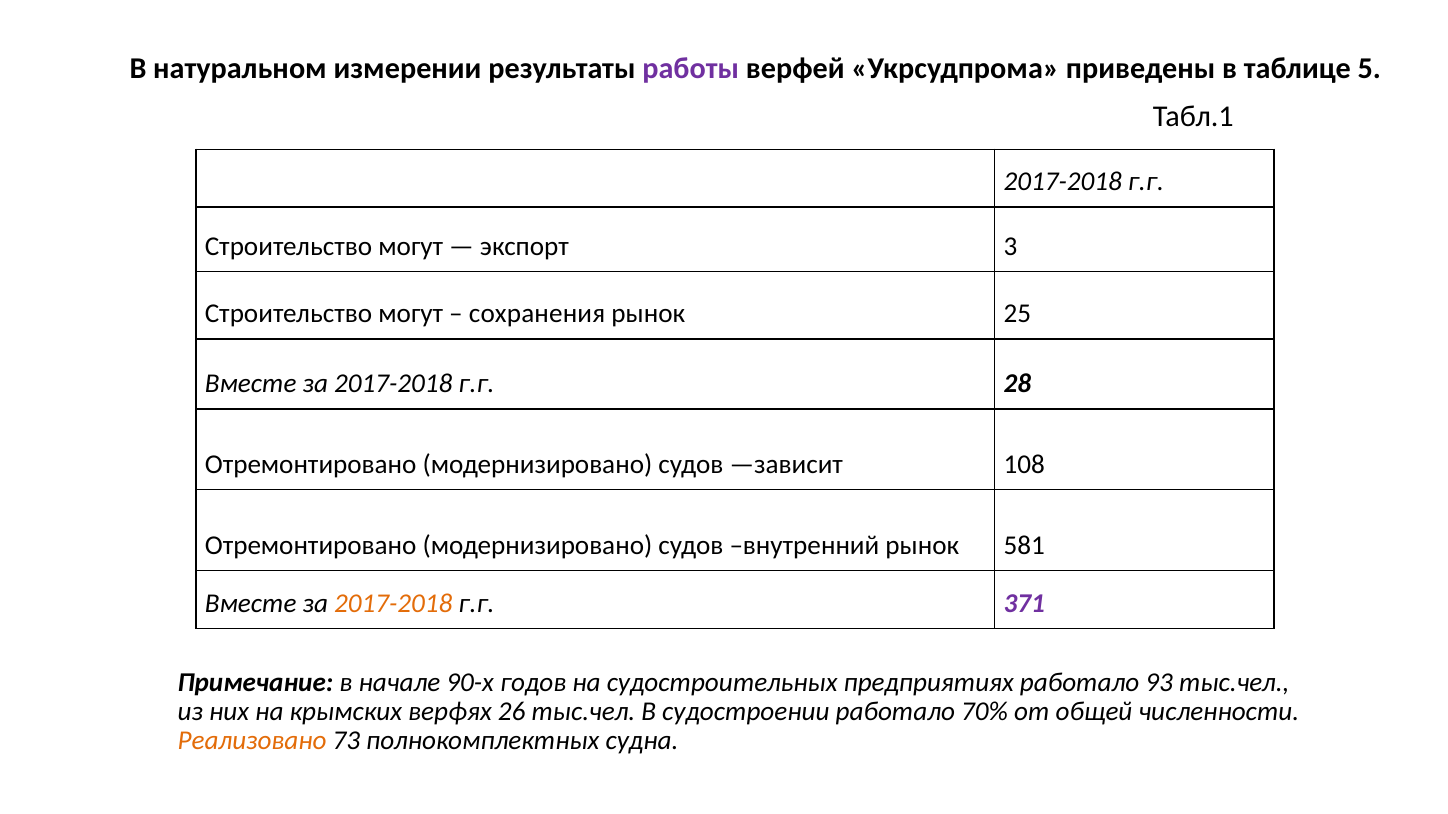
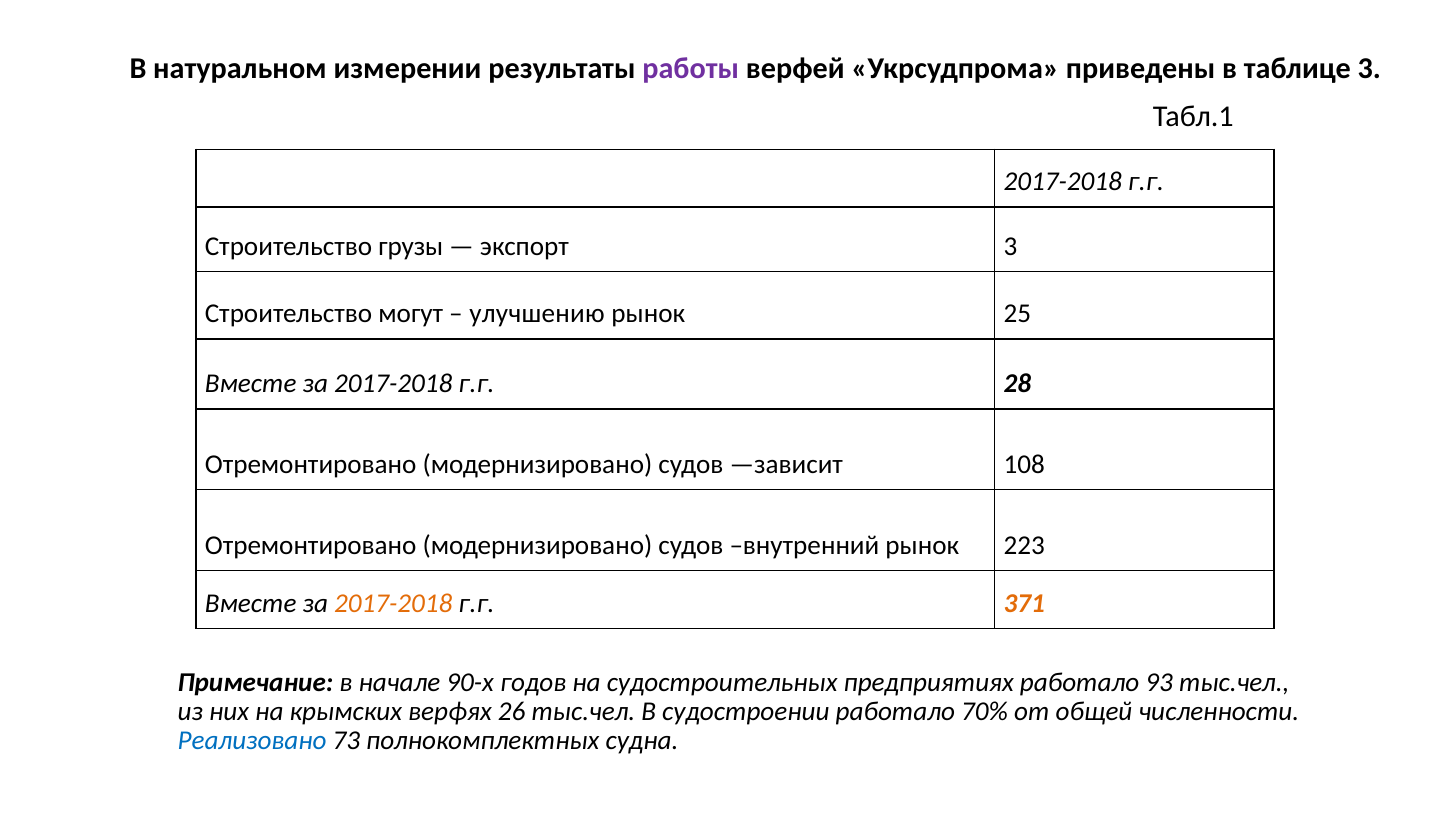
таблице 5: 5 -> 3 (1369, 69)
могут: могут -> грузы (411, 247)
сохранения: сохранения -> улучшению (537, 314)
581: 581 -> 223 (1024, 546)
371 colour: purple -> orange (1024, 604)
Реализовано colour: orange -> blue (252, 741)
